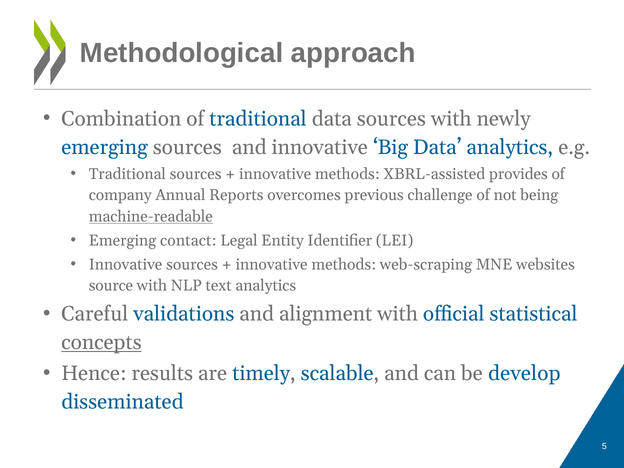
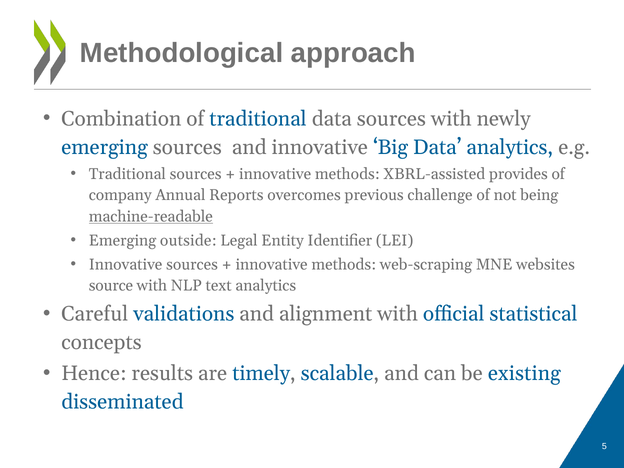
contact: contact -> outside (188, 240)
concepts underline: present -> none (101, 342)
develop: develop -> existing (524, 374)
